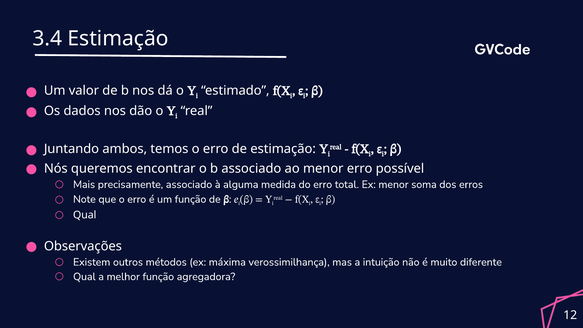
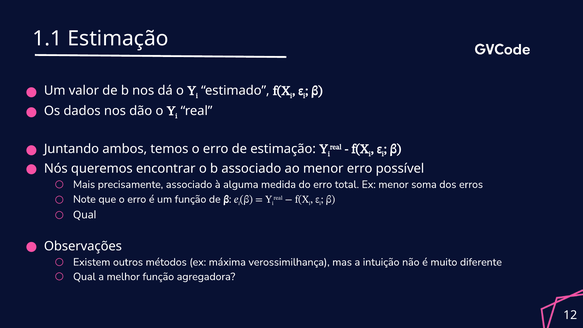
3.4: 3.4 -> 1.1 (47, 38)
